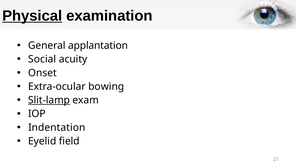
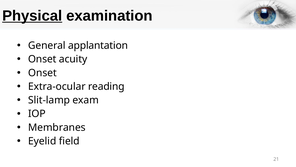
Social: Social -> Onset (42, 59)
bowing: bowing -> reading (106, 86)
Slit-lamp underline: present -> none (49, 100)
Indentation: Indentation -> Membranes (57, 127)
